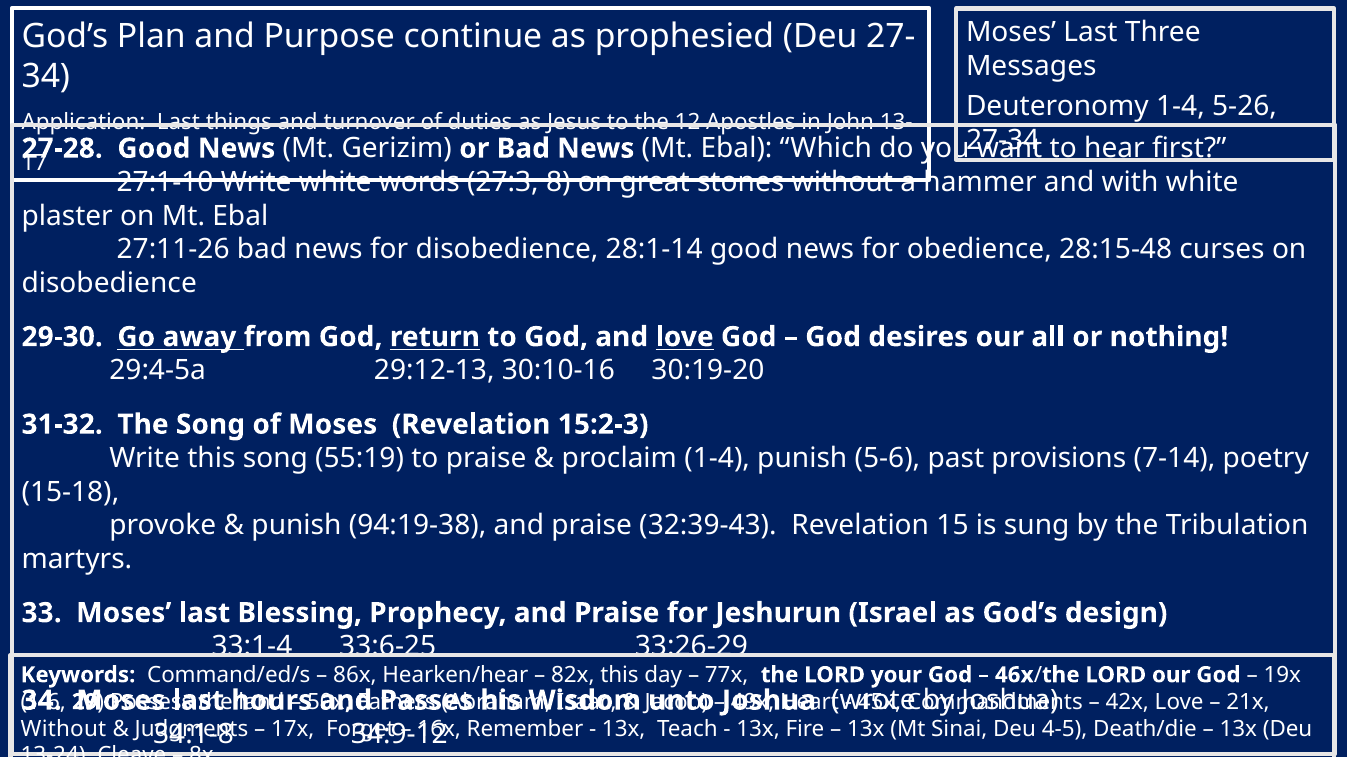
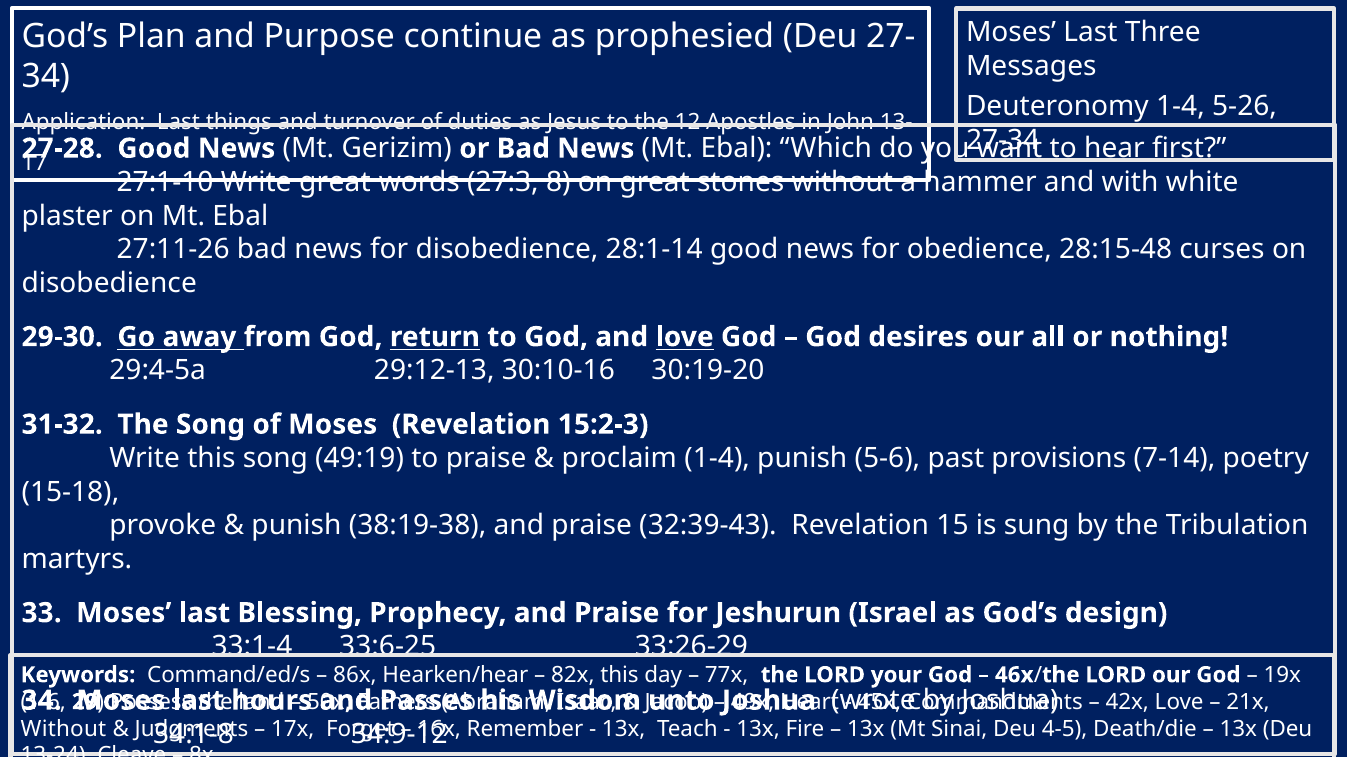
Write white: white -> great (335, 182)
55:19: 55:19 -> 49:19 (360, 459)
94:19-38: 94:19-38 -> 38:19-38 (418, 526)
